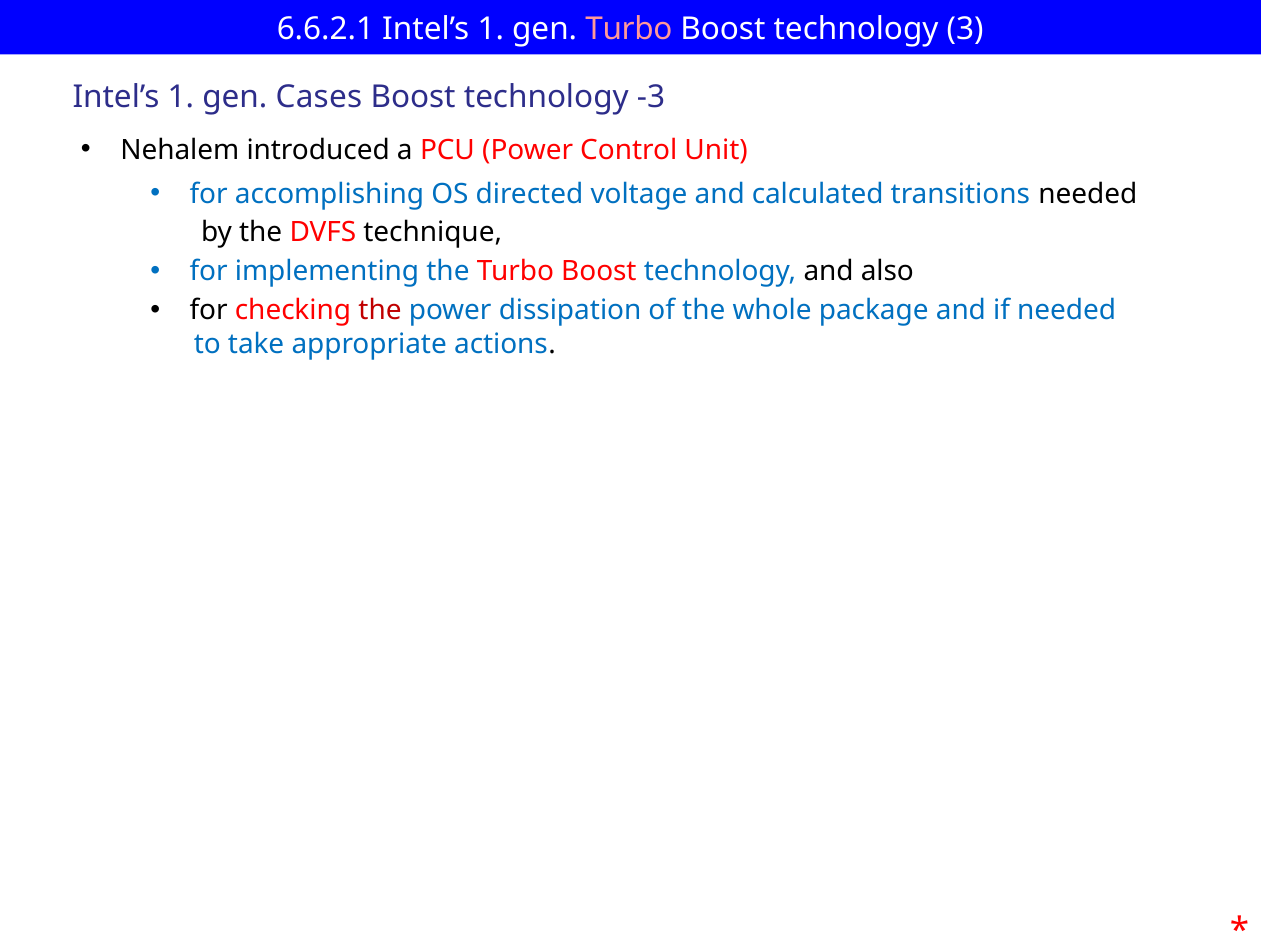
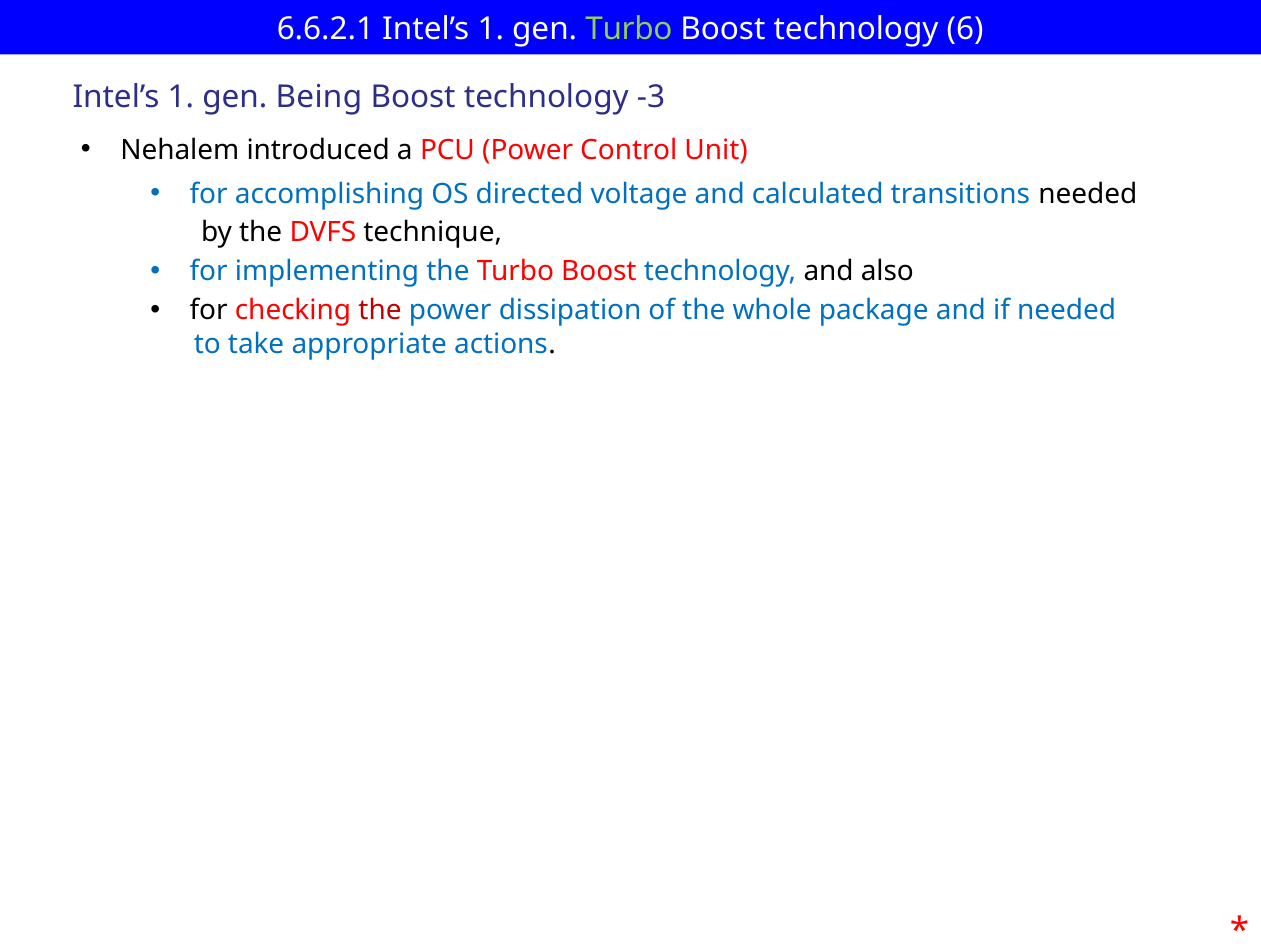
Turbo colour: pink -> light green (629, 29)
3: 3 -> 6 (965, 29)
Cases: Cases -> Being (319, 97)
